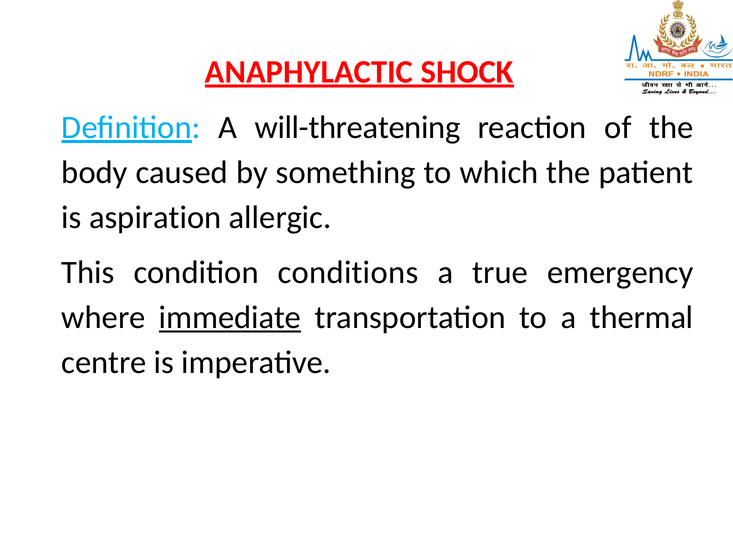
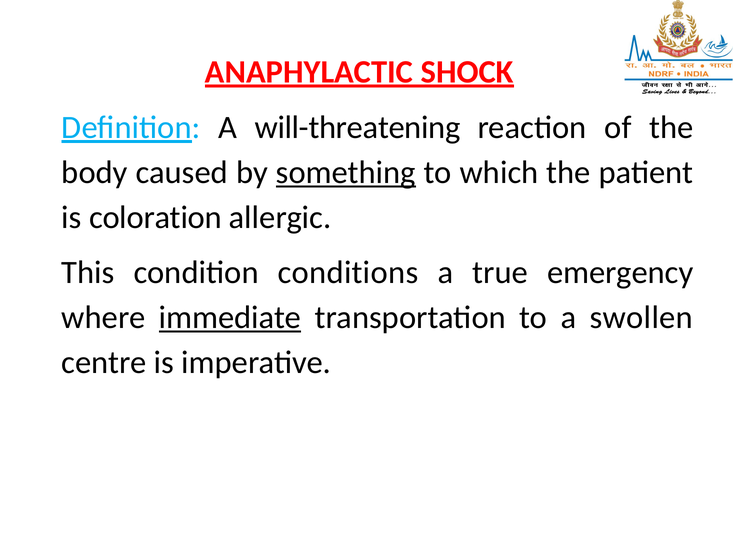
something underline: none -> present (346, 172)
aspiration: aspiration -> coloration (155, 217)
thermal: thermal -> swollen (641, 317)
